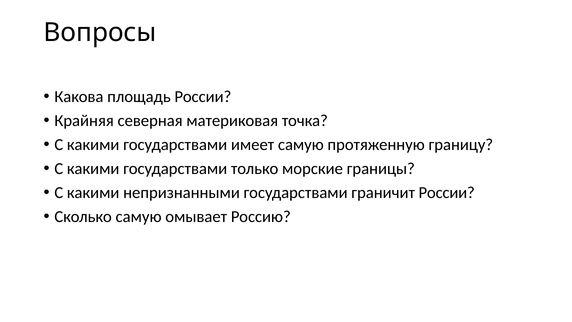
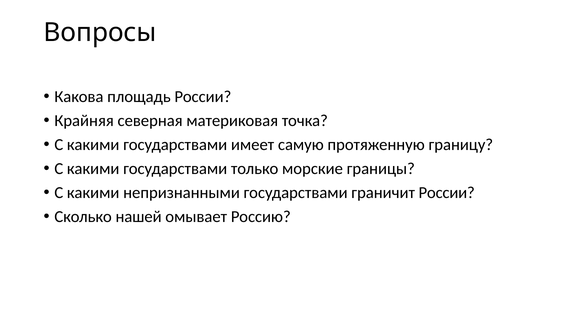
Сколько самую: самую -> нашей (139, 217)
